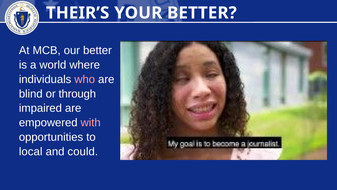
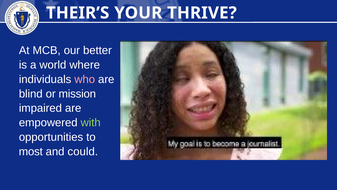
YOUR BETTER: BETTER -> THRIVE (202, 13)
through: through -> mission (77, 94)
with colour: pink -> light green (91, 122)
local: local -> most (31, 151)
